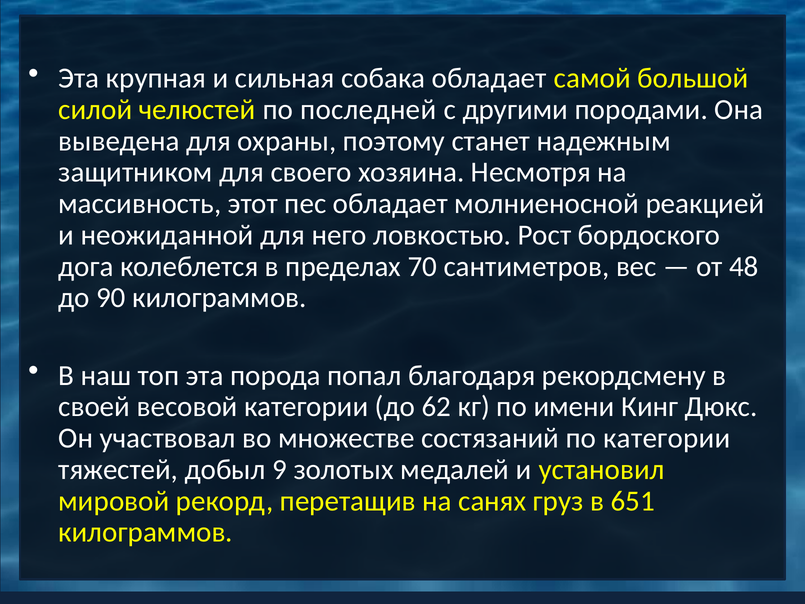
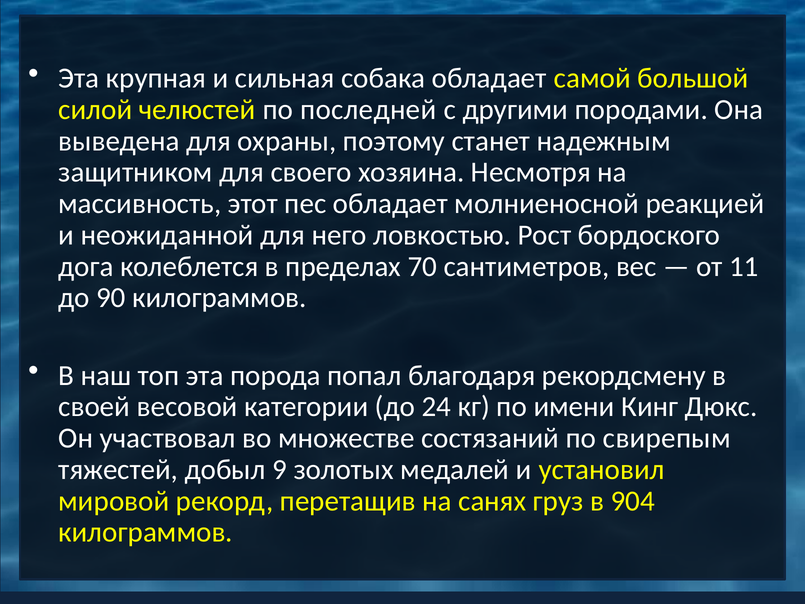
48: 48 -> 11 (744, 266)
62: 62 -> 24 (436, 407)
по категории: категории -> свирепым (667, 438)
651: 651 -> 904 (633, 501)
